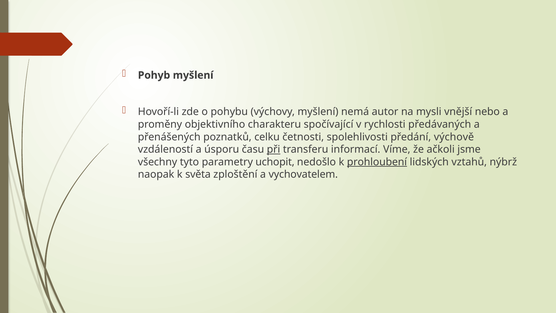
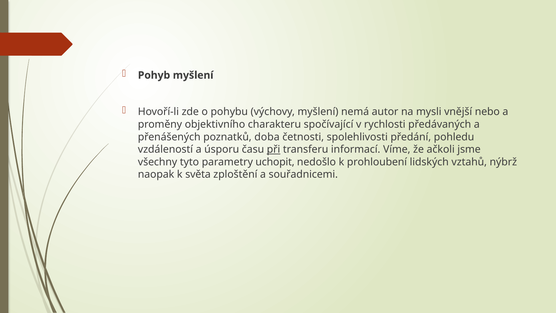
celku: celku -> doba (267, 137)
výchově: výchově -> pohledu (454, 137)
prohloubení underline: present -> none (377, 162)
vychovatelem: vychovatelem -> souřadnicemi (303, 174)
